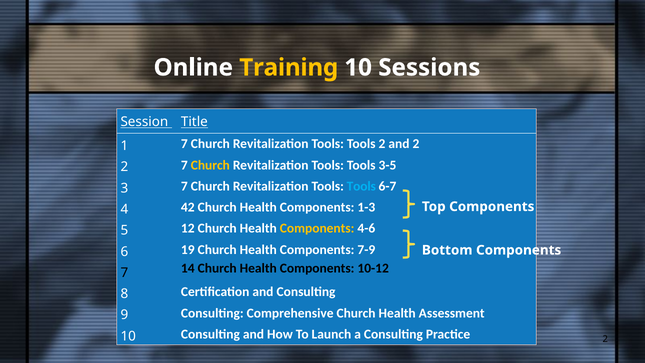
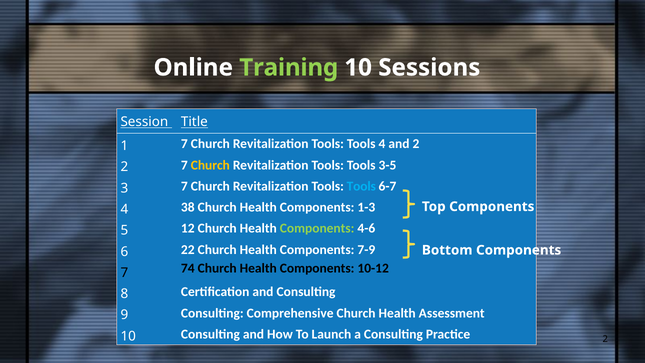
Training colour: yellow -> light green (289, 68)
Tools 2: 2 -> 4 (382, 144)
42: 42 -> 38 (188, 207)
Components colour: yellow -> light green (317, 228)
19: 19 -> 22 (188, 250)
14: 14 -> 74 (188, 268)
